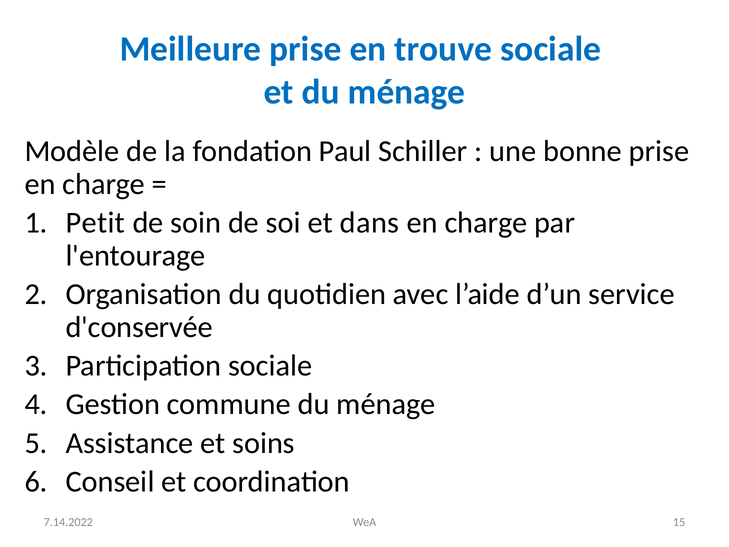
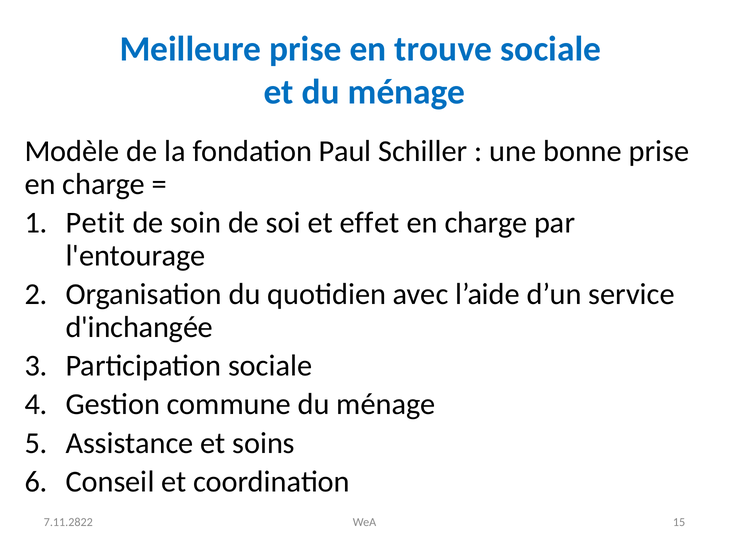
dans: dans -> effet (370, 223)
d'conservée: d'conservée -> d'inchangée (139, 327)
7.14.2022: 7.14.2022 -> 7.11.2822 (68, 522)
